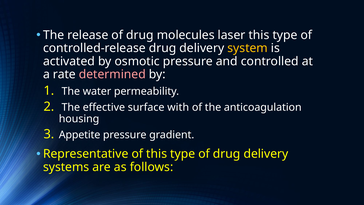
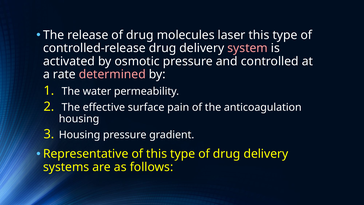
system colour: yellow -> pink (248, 48)
with: with -> pain (178, 107)
Appetite: Appetite -> Housing (80, 135)
